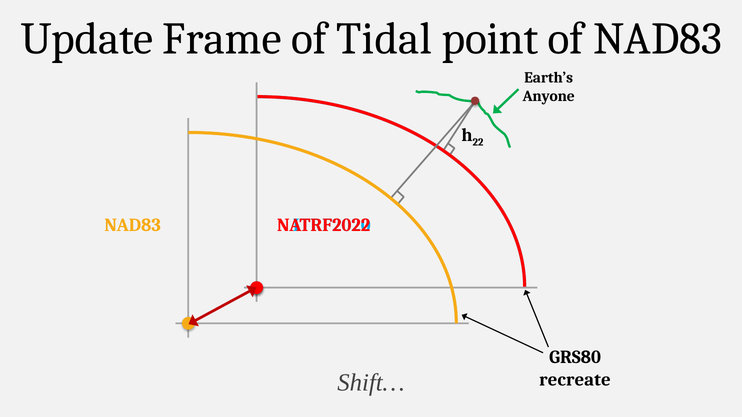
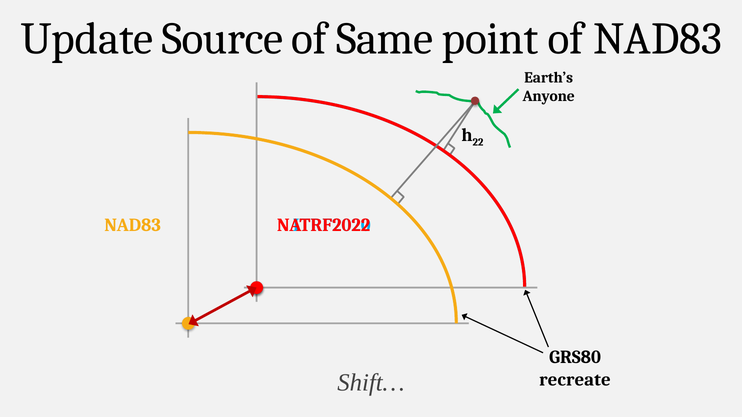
Frame: Frame -> Source (222, 39)
Tidal: Tidal -> Same (385, 39)
